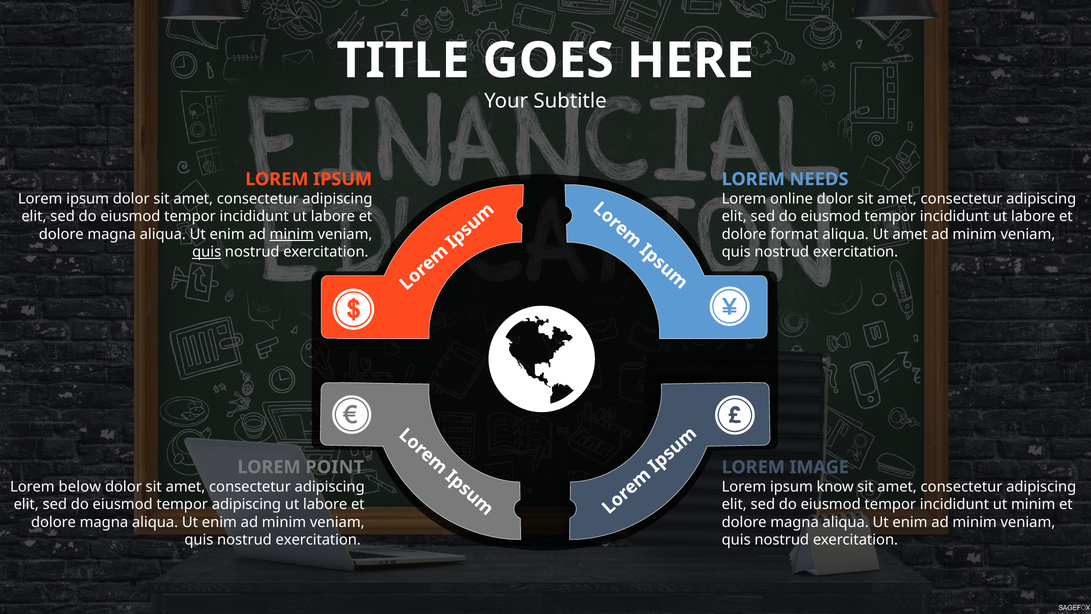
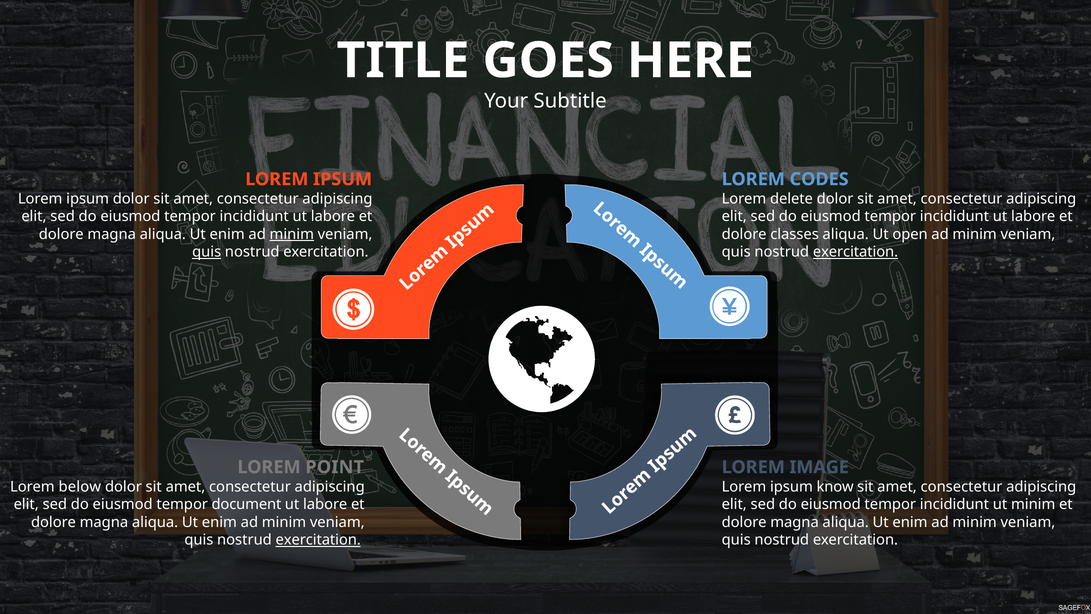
NEEDS: NEEDS -> CODES (819, 179)
online: online -> delete (791, 199)
format: format -> classes (795, 234)
Ut amet: amet -> open (910, 234)
exercitation underline: none -> present (856, 252)
tempor adipiscing: adipiscing -> document (246, 504)
exercitation underline: none -> present (318, 540)
